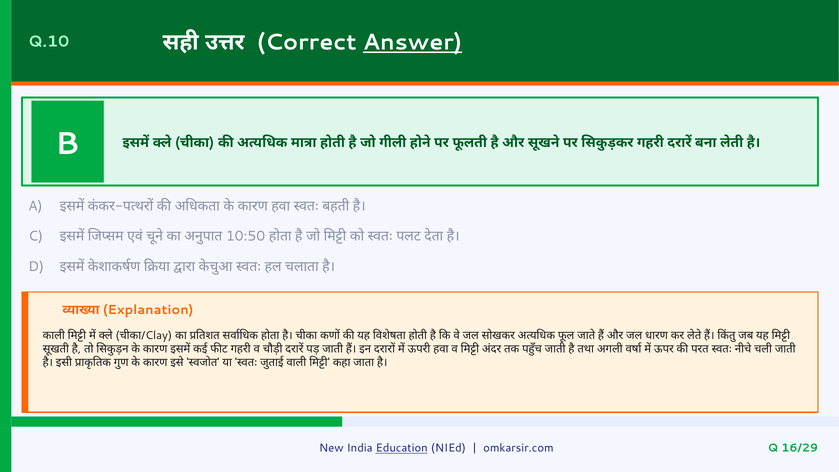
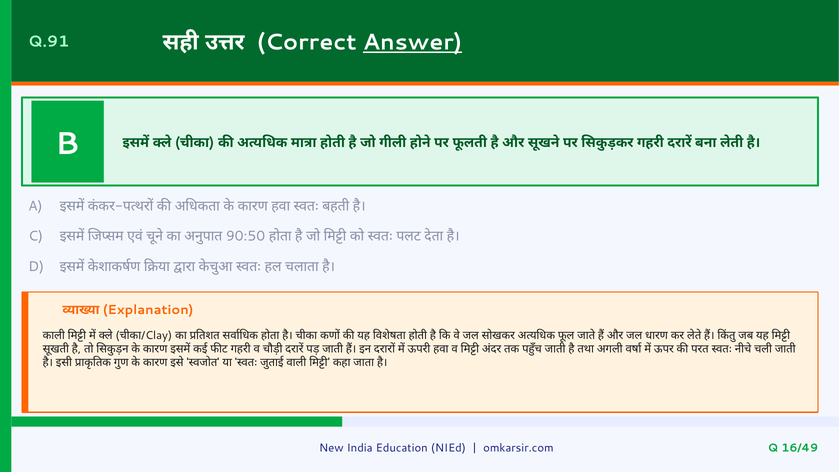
Q.10: Q.10 -> Q.91 (49, 41)
10:50: 10:50 -> 90:50 (246, 236)
Education underline: present -> none (402, 448)
16/29: 16/29 -> 16/49 (800, 448)
